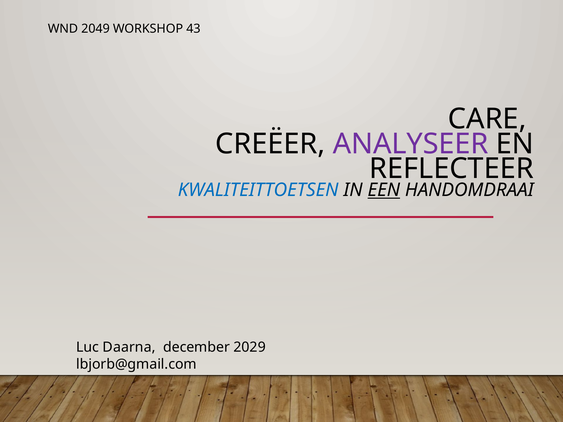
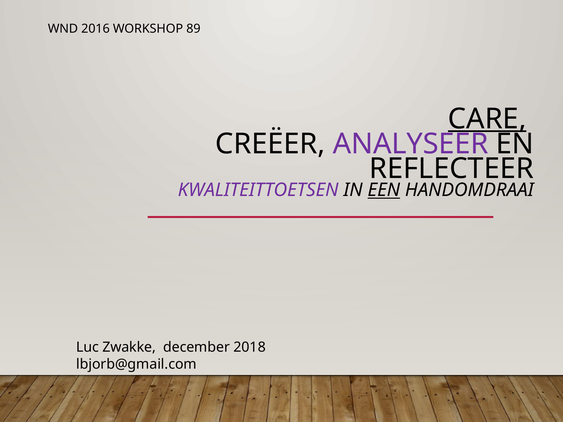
2049: 2049 -> 2016 (95, 29)
43: 43 -> 89 (193, 29)
CARE underline: none -> present (487, 119)
KWALITEITTOETSEN colour: blue -> purple (258, 190)
Daarna: Daarna -> Zwakke (129, 347)
2029: 2029 -> 2018 (250, 347)
